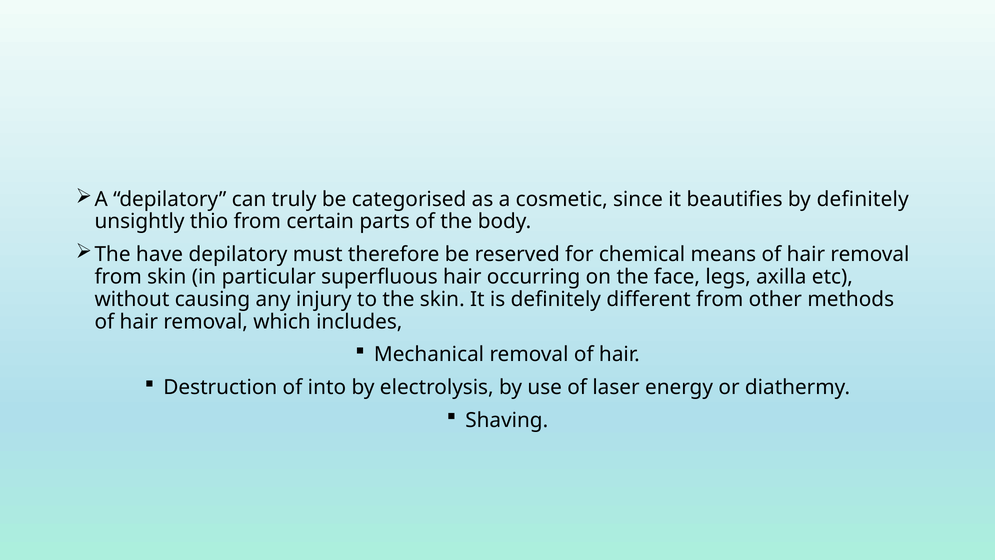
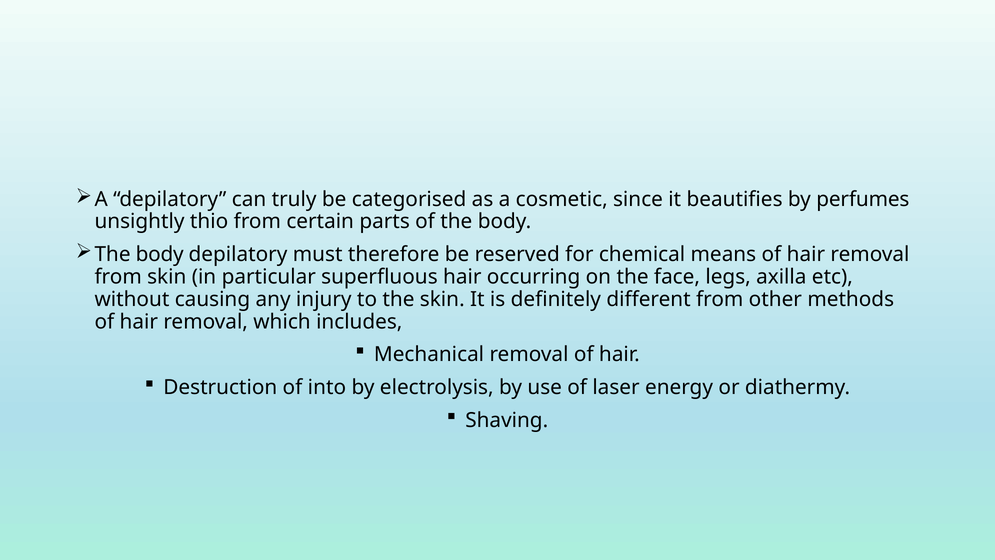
by definitely: definitely -> perfumes (863, 199)
have: have -> body (160, 254)
